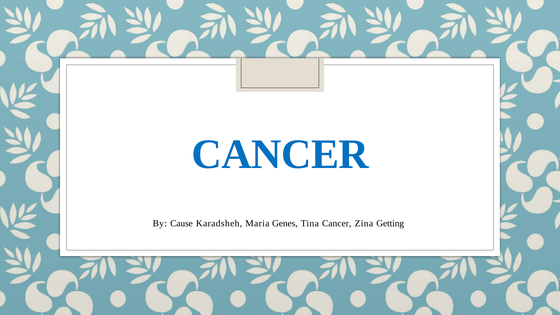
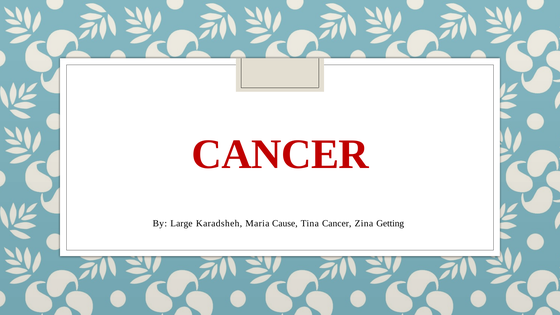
CANCER colour: blue -> red (280, 154)
Cause: Cause -> Large (181, 223)
Genes: Genes -> Cause (285, 223)
